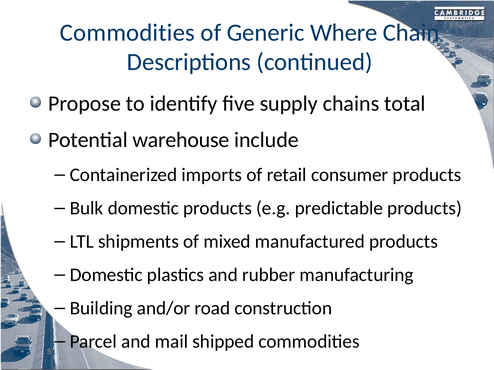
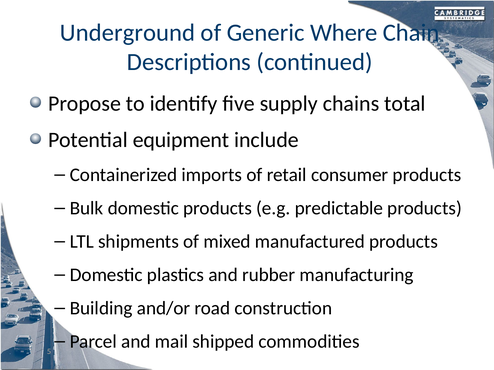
Commodities: Commodities -> Underground (127, 33)
warehouse: warehouse -> equipment (181, 140)
